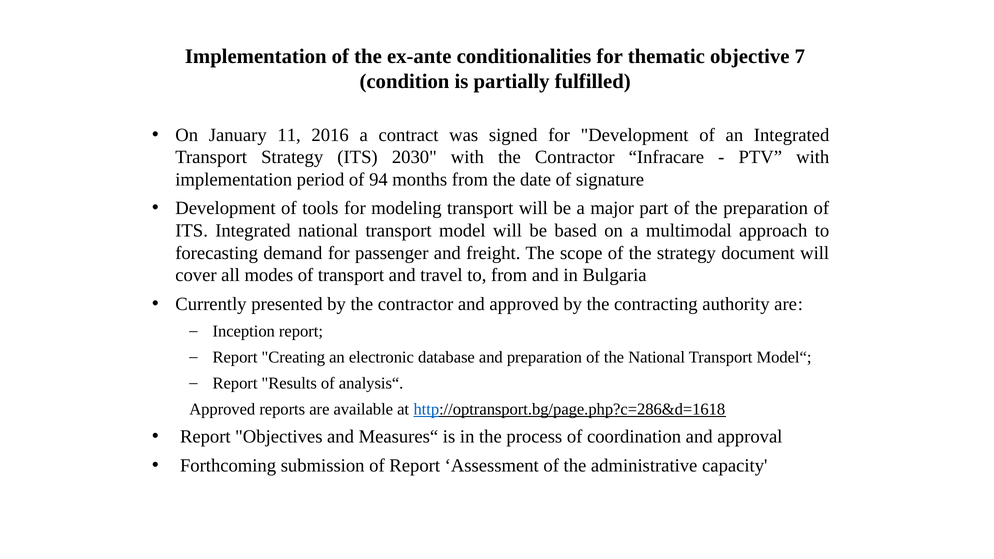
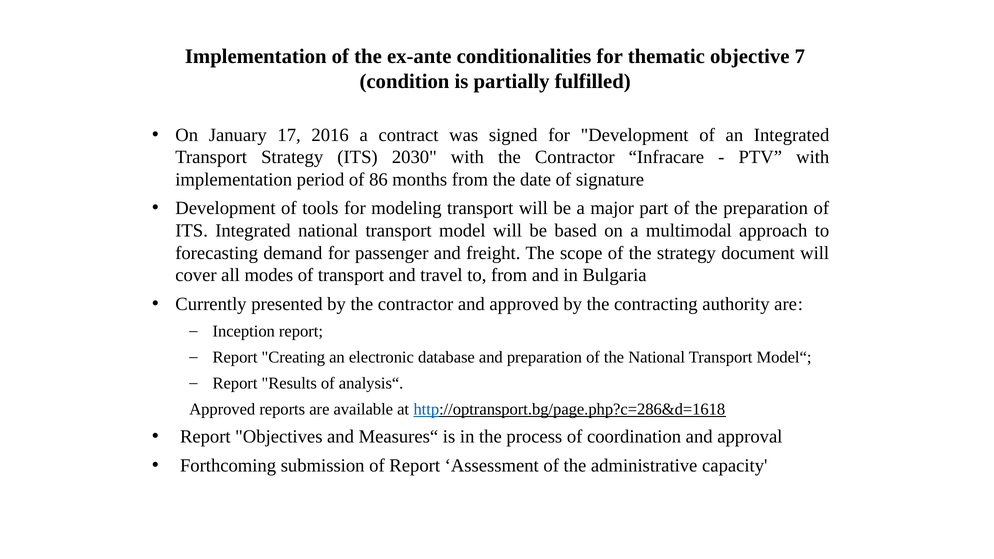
11: 11 -> 17 (289, 135)
94: 94 -> 86 (378, 180)
